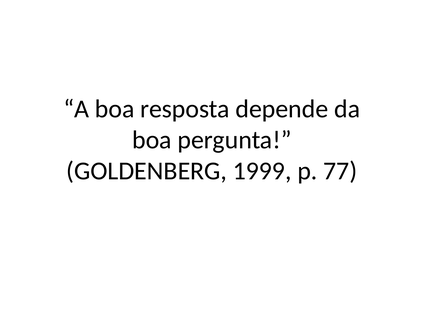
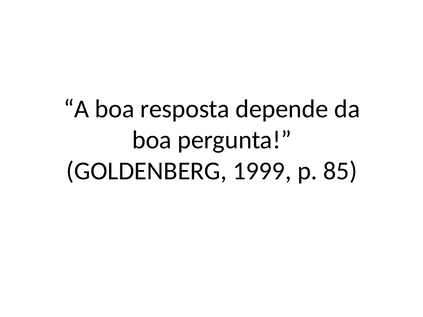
77: 77 -> 85 (340, 171)
